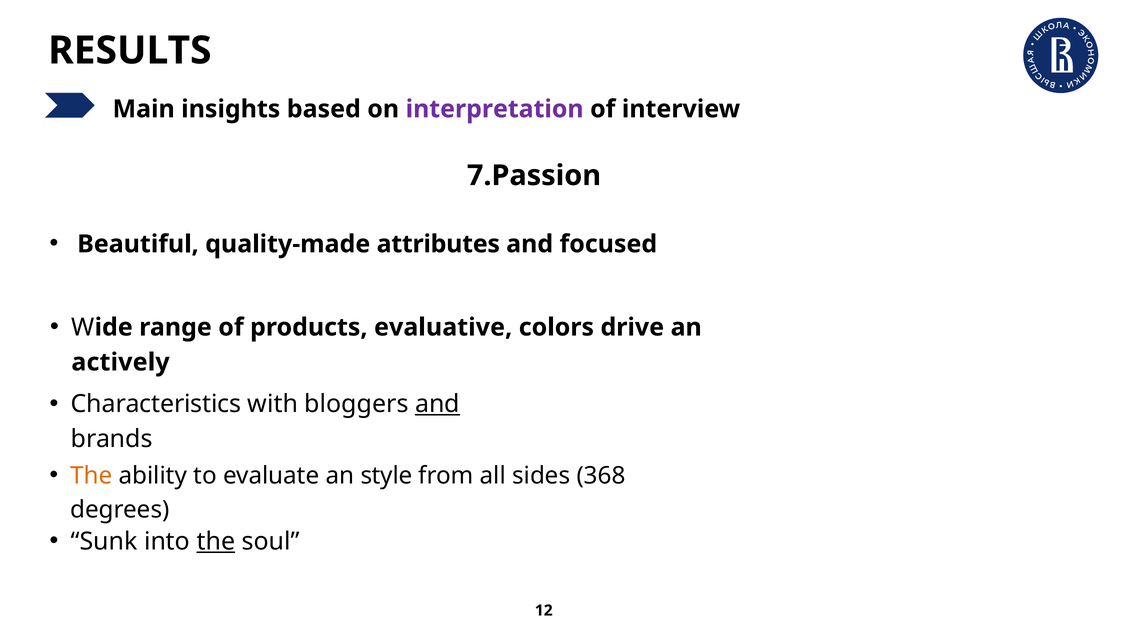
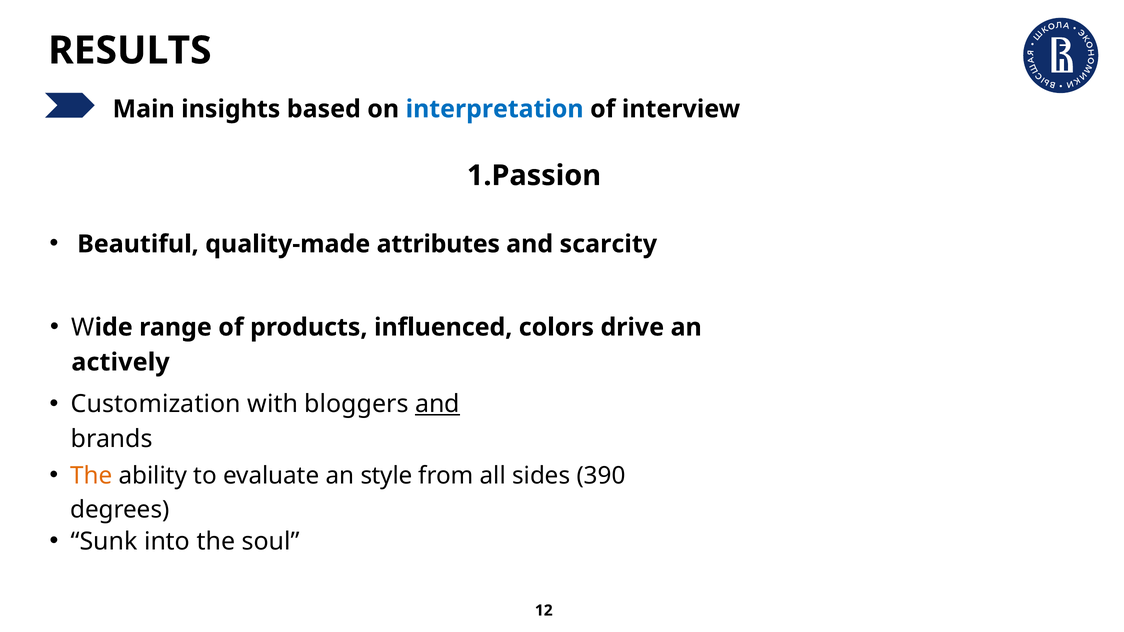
interpretation colour: purple -> blue (495, 109)
7.Passion: 7.Passion -> 1.Passion (534, 176)
focused: focused -> scarcity (608, 244)
evaluative: evaluative -> influenced (443, 327)
Characteristics: Characteristics -> Customization (156, 404)
368: 368 -> 390 (601, 476)
the underline: present -> none (216, 542)
